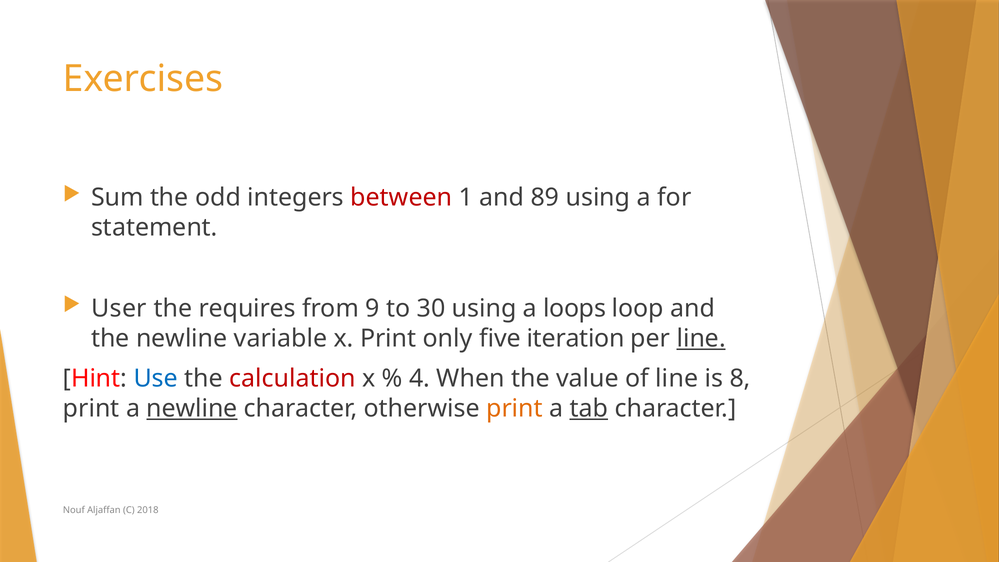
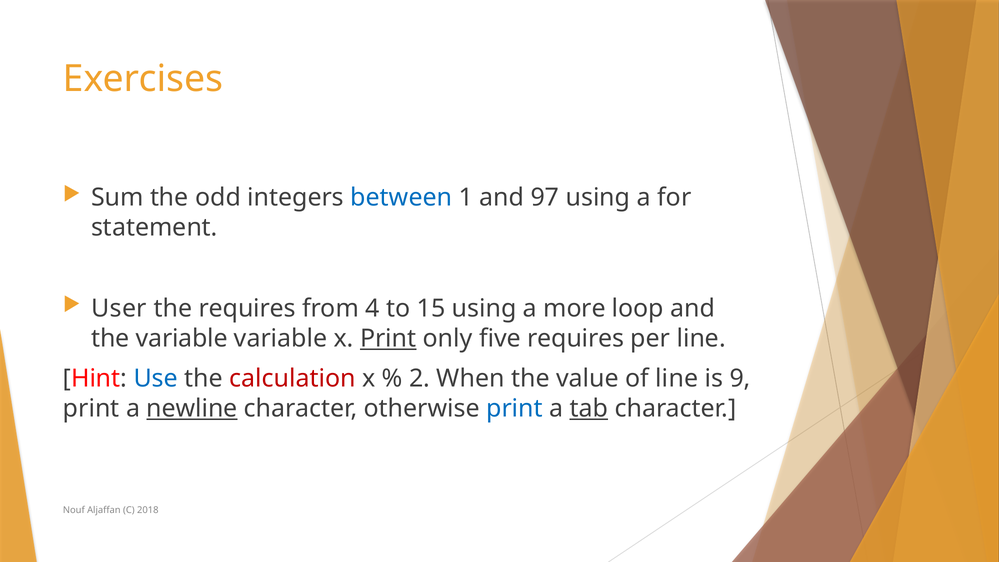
between colour: red -> blue (401, 198)
89: 89 -> 97 (545, 198)
9: 9 -> 4 (373, 308)
30: 30 -> 15 (431, 308)
loops: loops -> more (574, 308)
the newline: newline -> variable (182, 338)
Print underline: none -> present (388, 338)
five iteration: iteration -> requires (576, 338)
line underline: present -> none (701, 338)
4: 4 -> 2 (420, 379)
8: 8 -> 9 (740, 379)
print colour: orange -> blue (514, 409)
